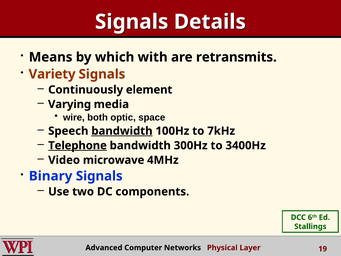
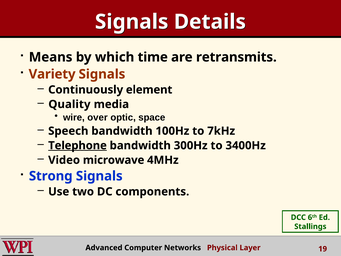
with: with -> time (153, 57)
Varying: Varying -> Quality (69, 104)
both: both -> over (98, 117)
bandwidth underline: present -> none (122, 131)
Binary: Binary -> Strong (51, 176)
